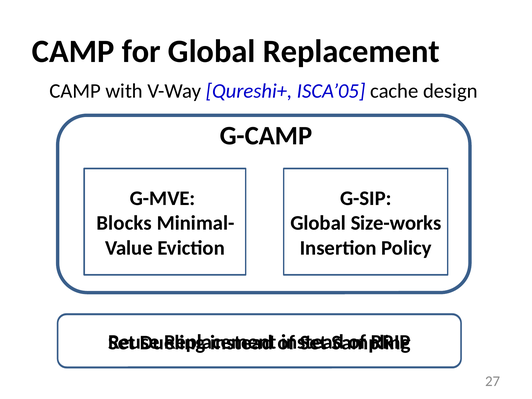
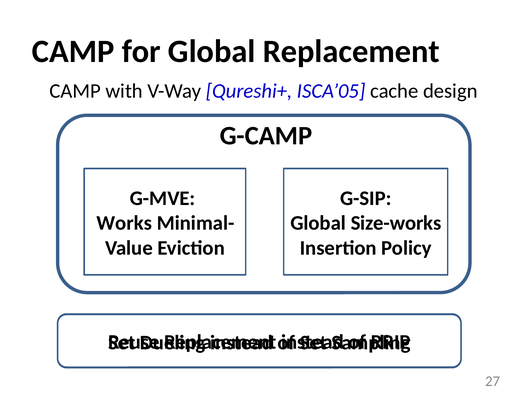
Blocks: Blocks -> Works (124, 223)
